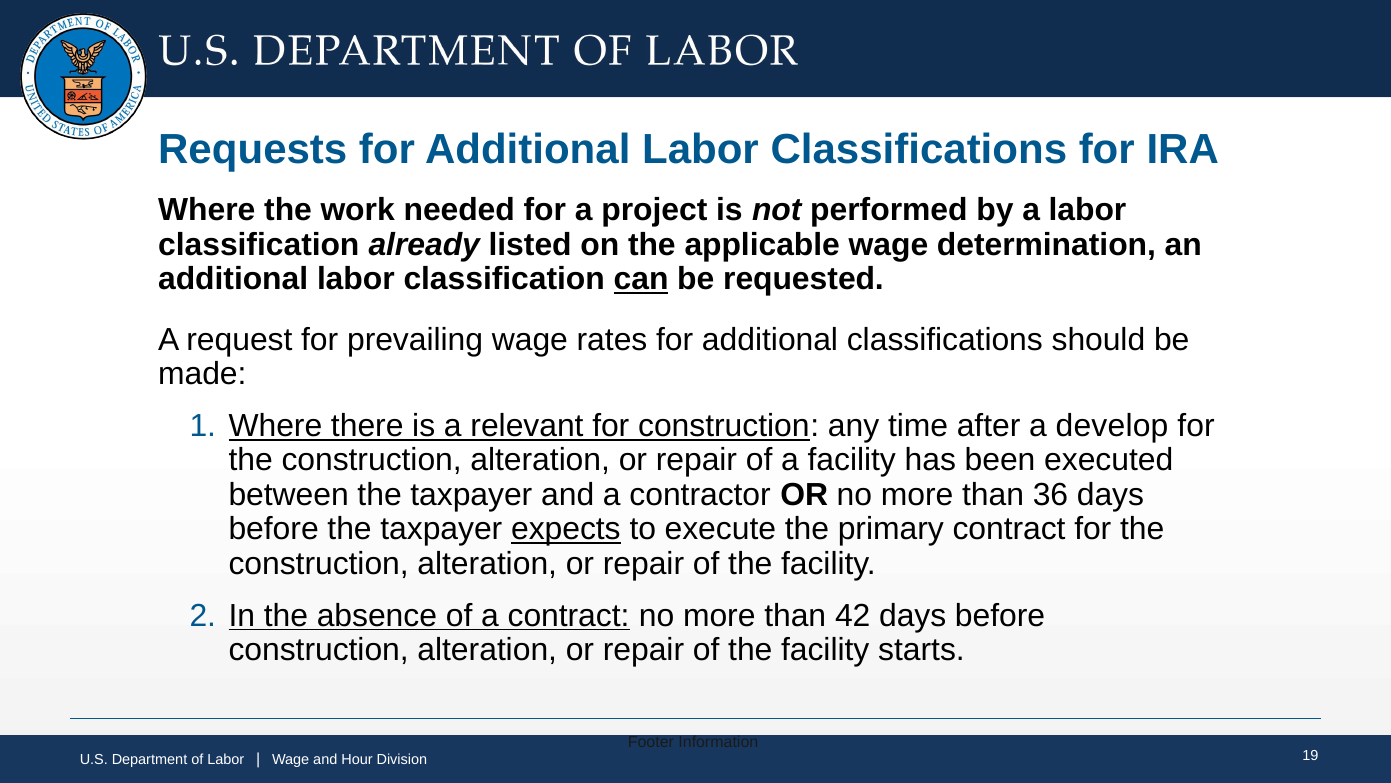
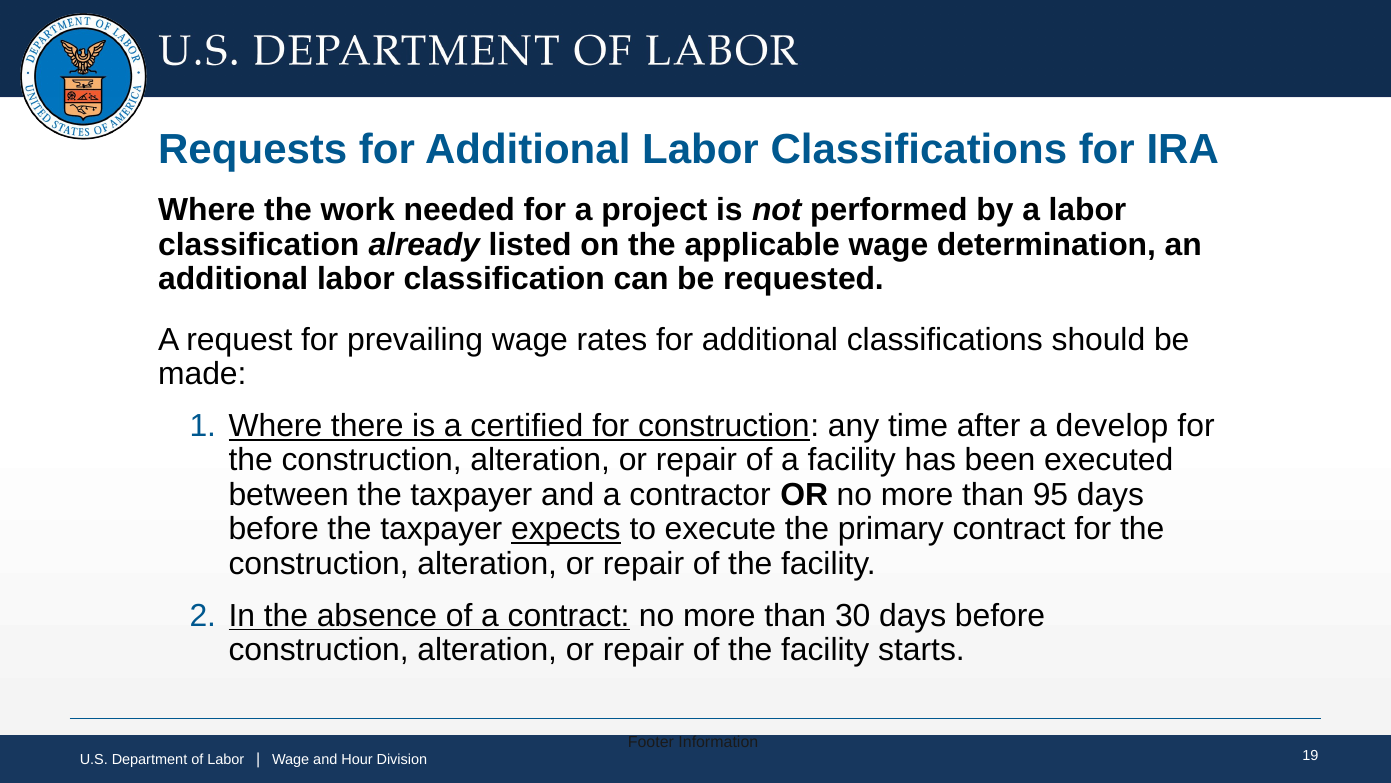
can underline: present -> none (641, 279)
relevant: relevant -> certified (527, 426)
36: 36 -> 95 (1051, 494)
42: 42 -> 30 (853, 615)
